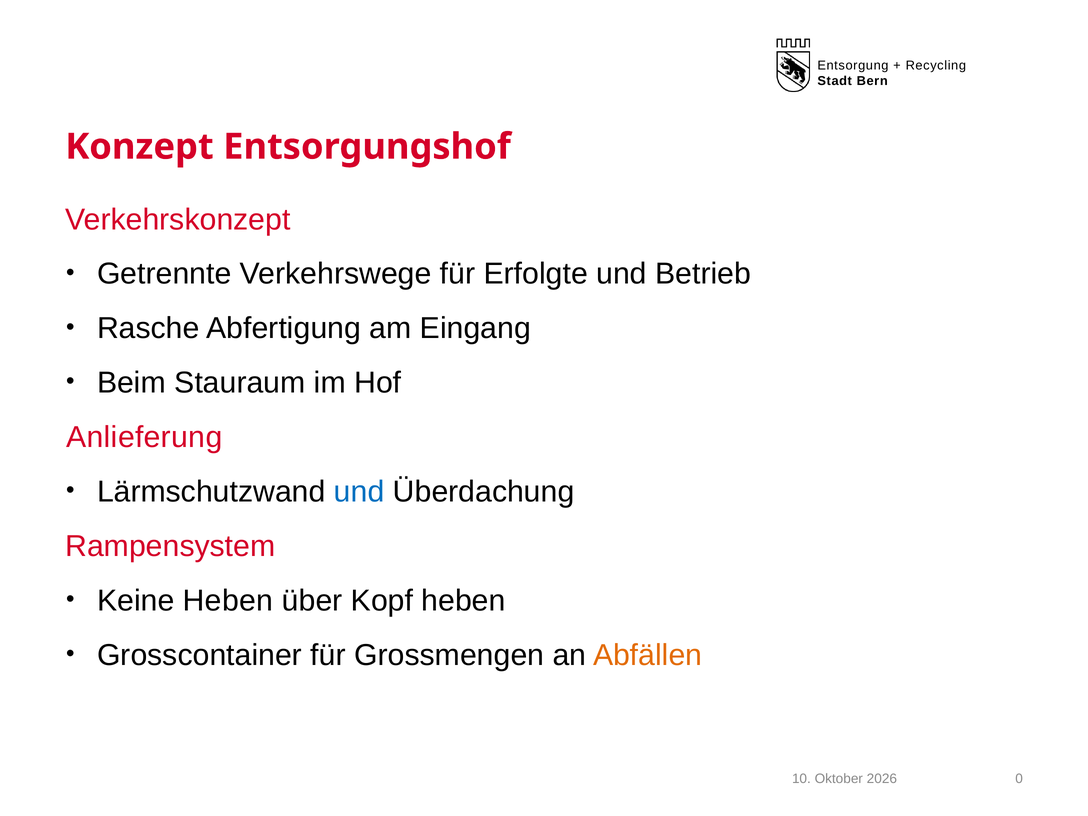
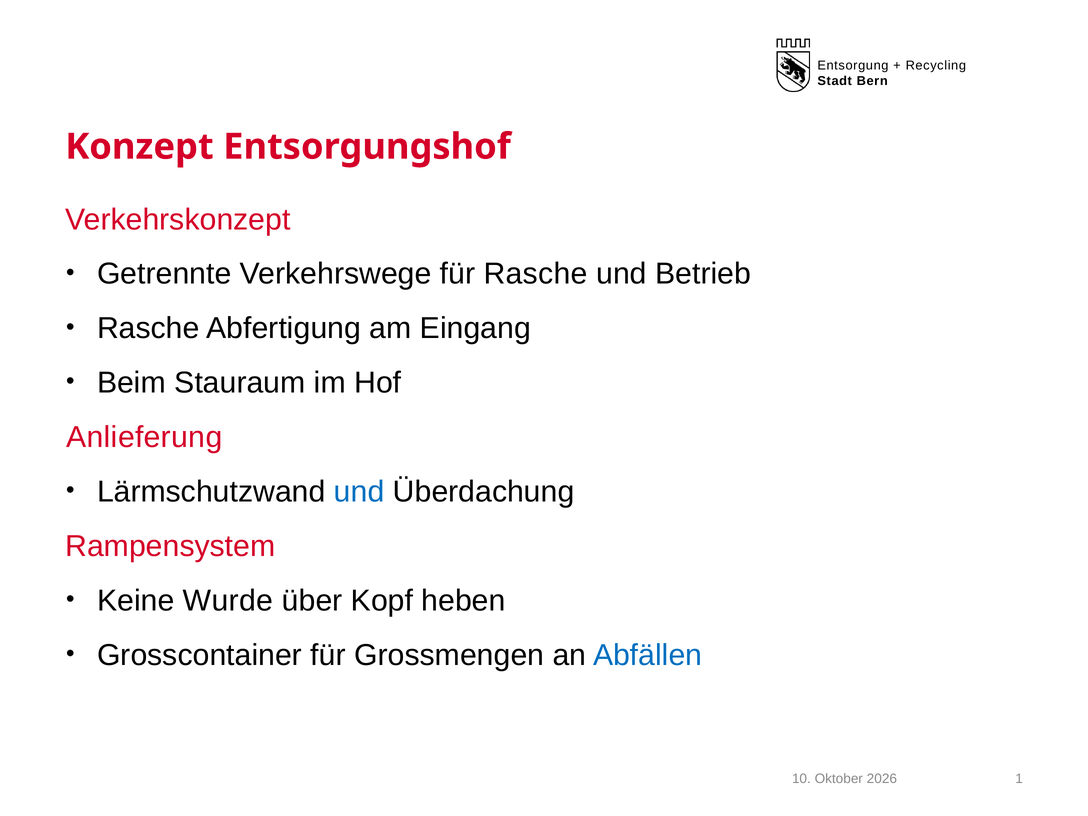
für Erfolgte: Erfolgte -> Rasche (536, 274)
Keine Heben: Heben -> Wurde (228, 601)
Abfällen colour: orange -> blue (648, 655)
0: 0 -> 1 (1019, 779)
